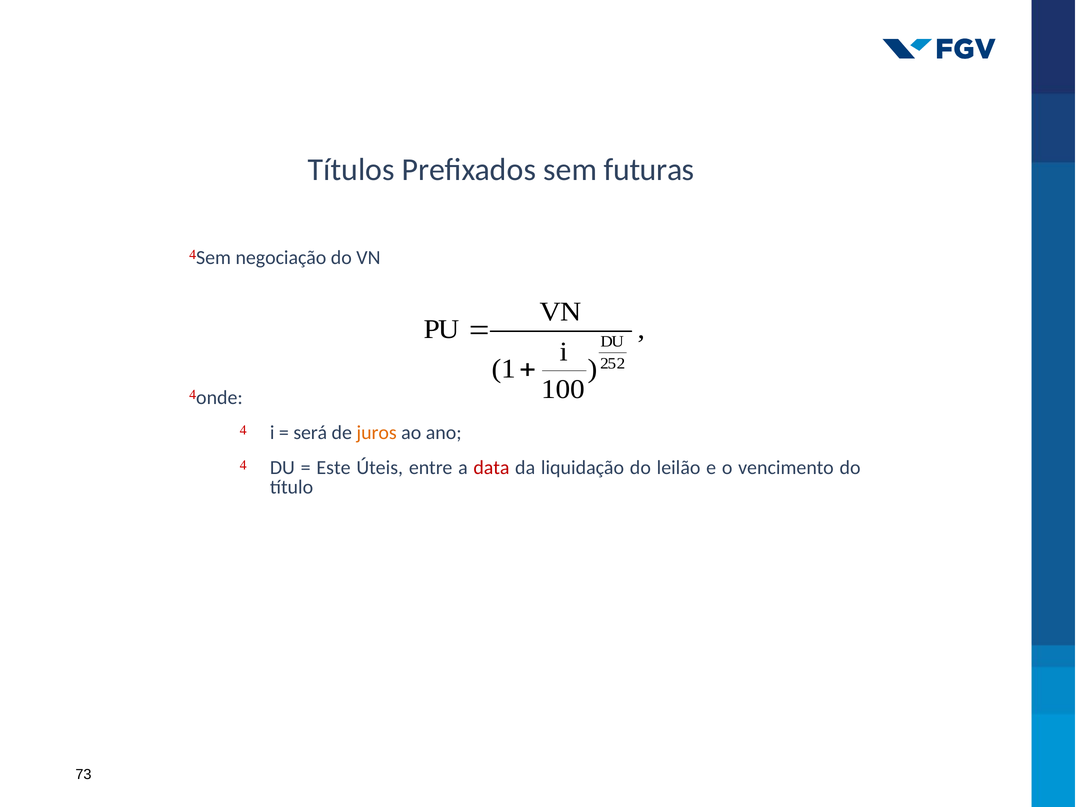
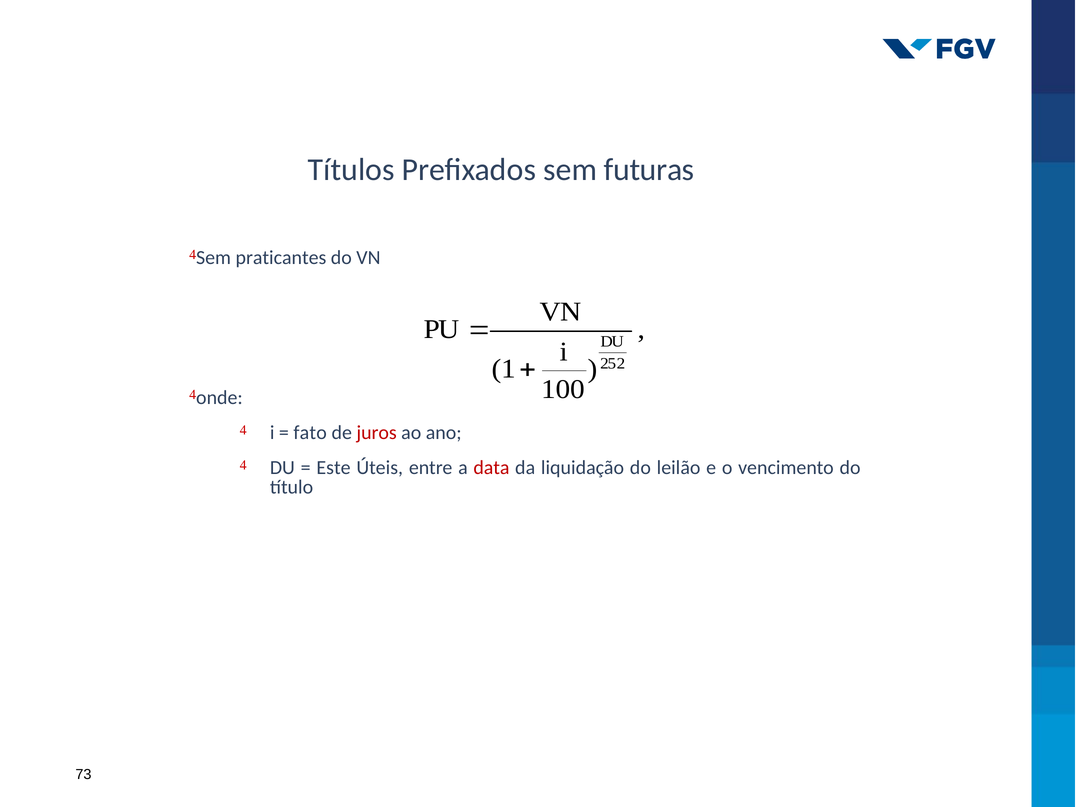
negociação: negociação -> praticantes (281, 257)
será: será -> fato (310, 433)
juros colour: orange -> red (377, 433)
